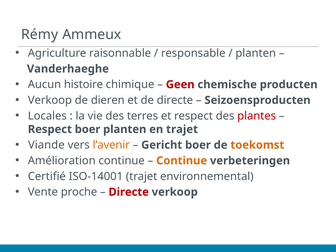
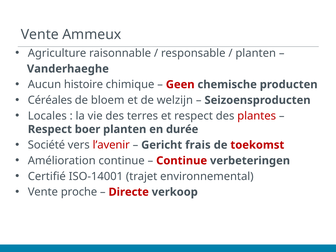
Rémy: Rémy -> Vente (40, 34)
Verkoop: Verkoop -> Céréales (50, 100)
dieren: dieren -> bloem (108, 100)
de directe: directe -> welzijn (175, 100)
en trajet: trajet -> durée (182, 129)
Viande: Viande -> Société (46, 145)
l’avenir colour: orange -> red (111, 145)
Gericht boer: boer -> frais (198, 145)
toekomst colour: orange -> red (257, 145)
Continue colour: orange -> red (182, 161)
